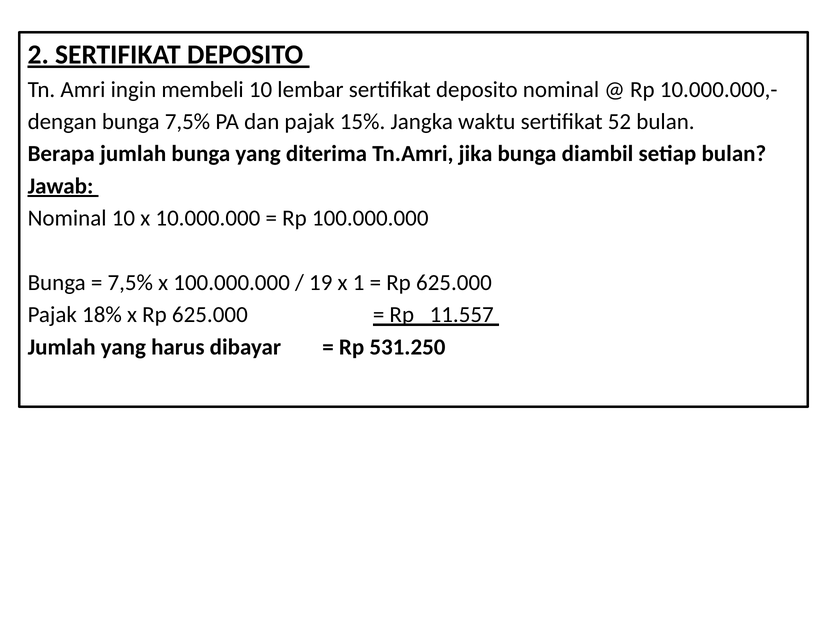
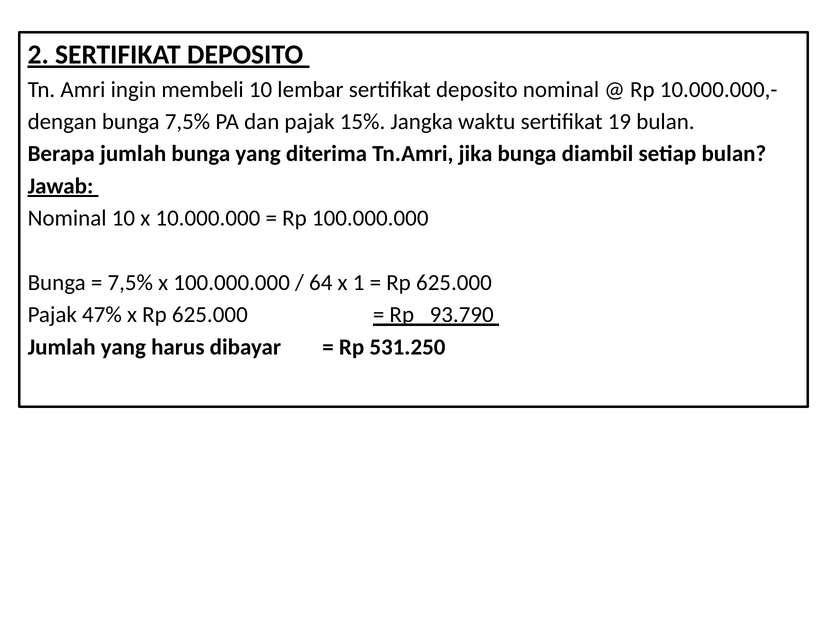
52: 52 -> 19 (619, 122)
19: 19 -> 64 (321, 283)
18%: 18% -> 47% (102, 315)
11.557: 11.557 -> 93.790 (462, 315)
